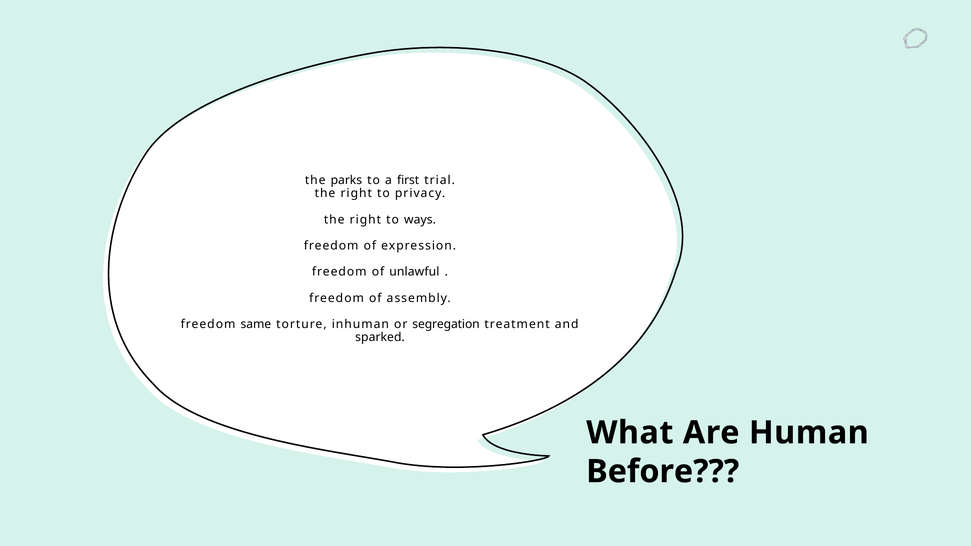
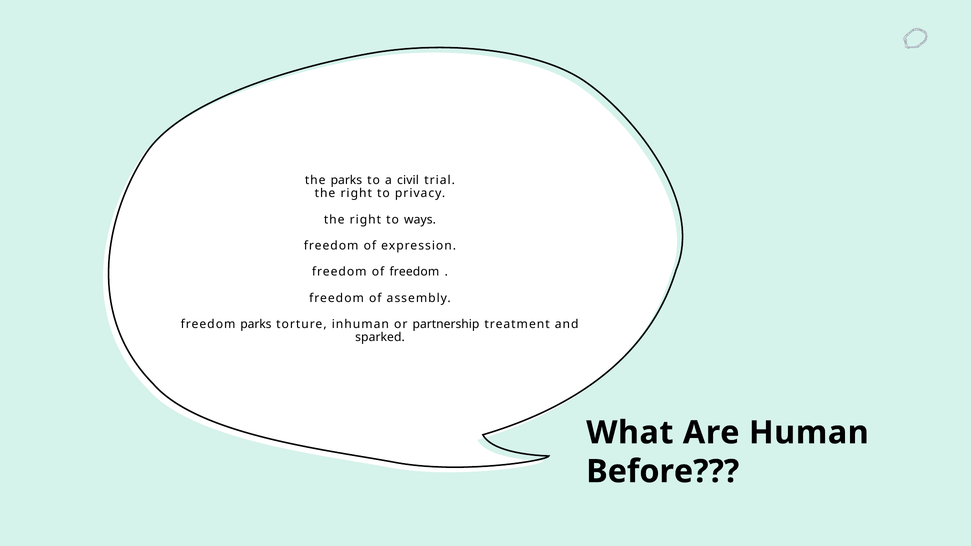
first: first -> civil (408, 180)
of unlawful: unlawful -> freedom (414, 272)
freedom same: same -> parks (256, 324)
segregation: segregation -> partnership (446, 324)
